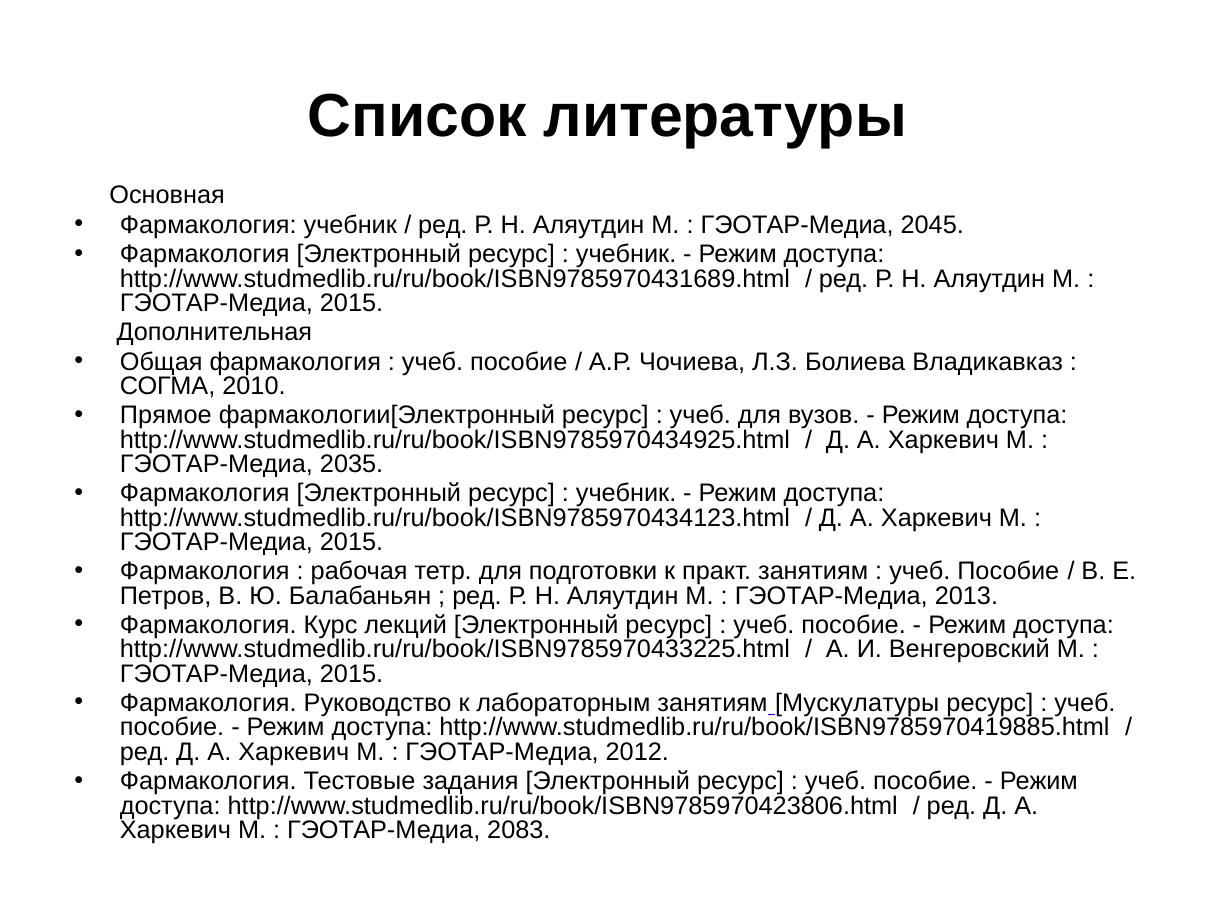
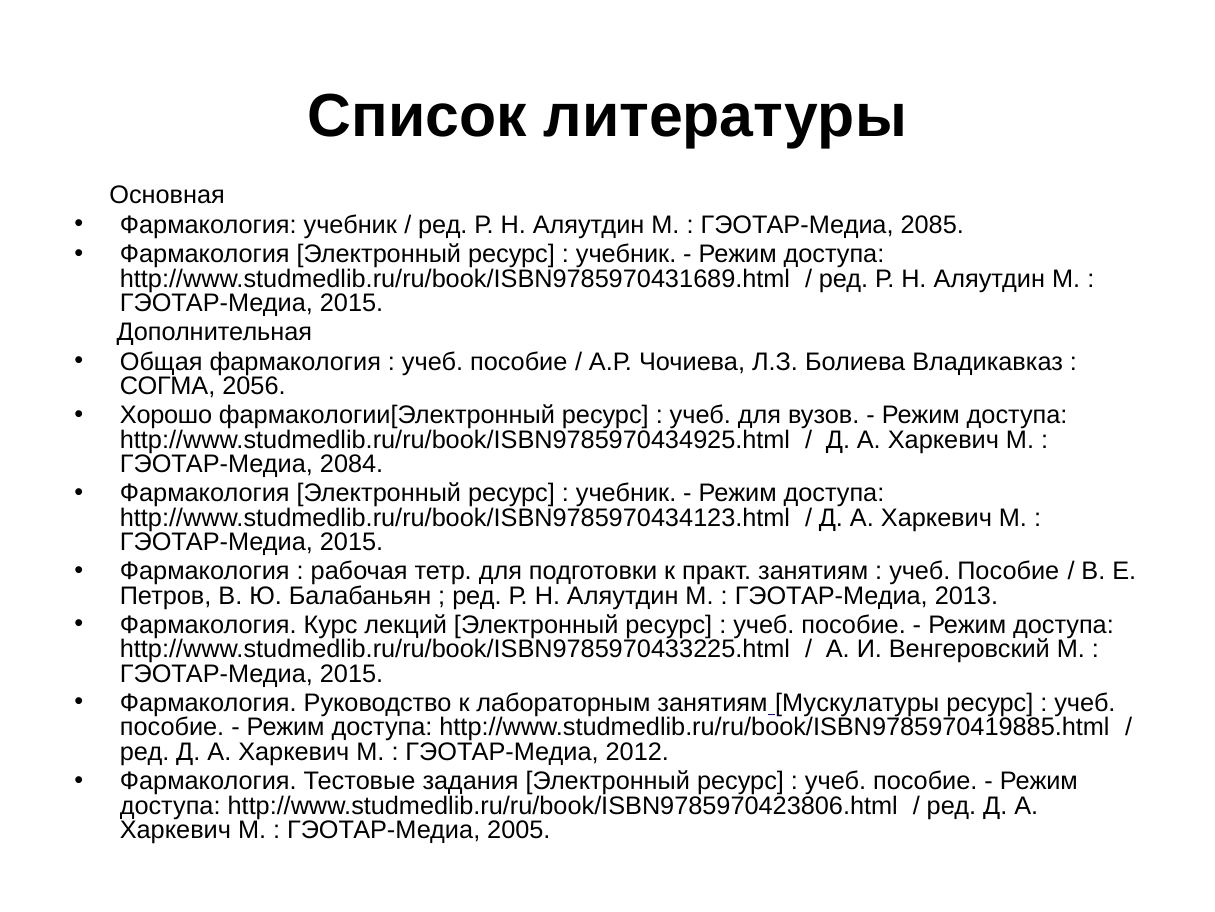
2045: 2045 -> 2085 (932, 225)
2010: 2010 -> 2056 (254, 386)
Прямое: Прямое -> Хорошо (166, 415)
2035: 2035 -> 2084 (352, 464)
2083: 2083 -> 2005 (519, 829)
